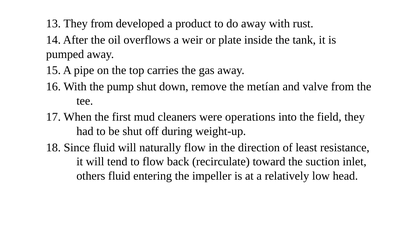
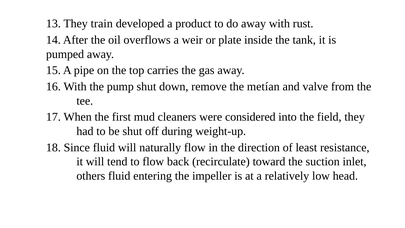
They from: from -> train (102, 24)
operations: operations -> considered (250, 117)
